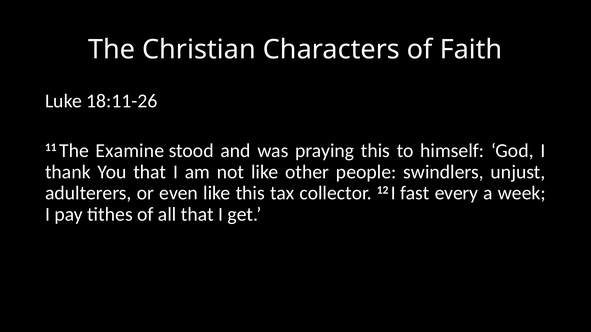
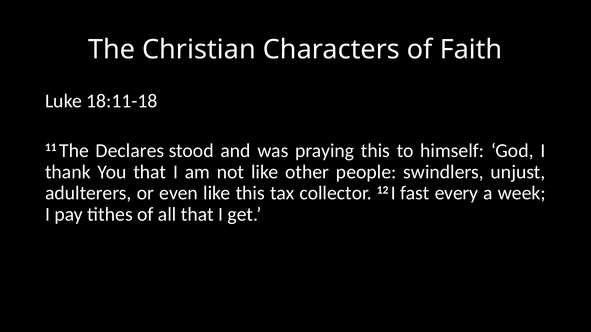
18:11-26: 18:11-26 -> 18:11-18 (122, 101)
Examine: Examine -> Declares (130, 151)
